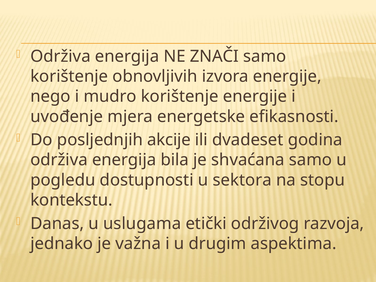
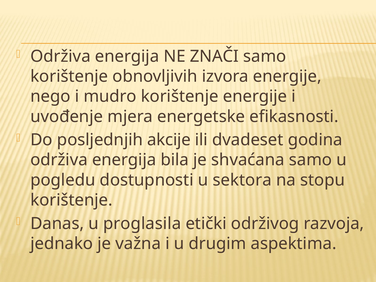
kontekstu: kontekstu -> korištenje (71, 200)
uslugama: uslugama -> proglasila (142, 223)
